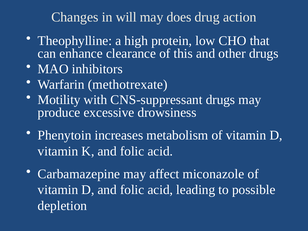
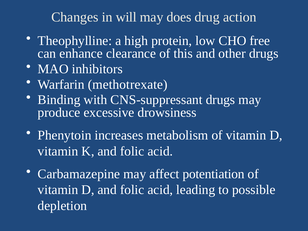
that: that -> free (260, 41)
Motility: Motility -> Binding (59, 100)
miconazole: miconazole -> potentiation (214, 174)
